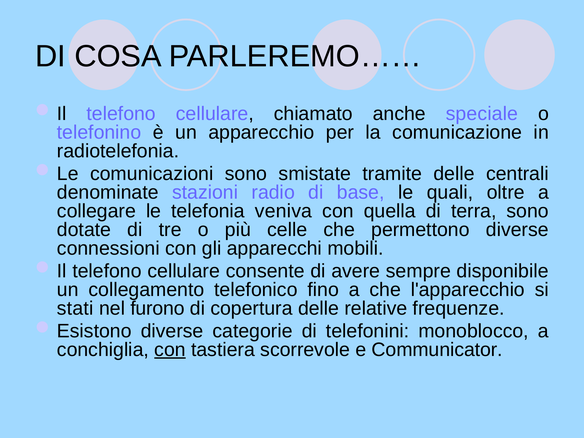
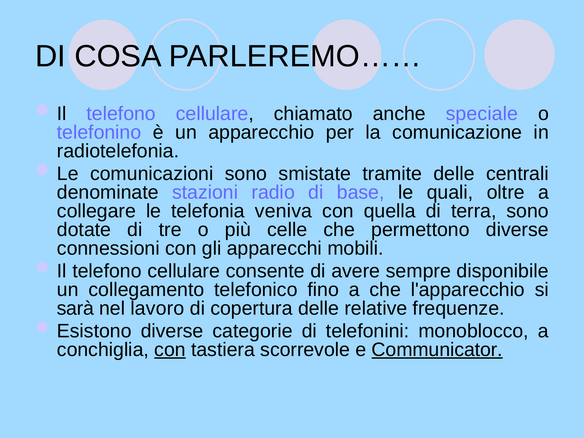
stati: stati -> sarà (75, 308)
furono: furono -> lavoro (157, 308)
Communicator underline: none -> present (437, 350)
